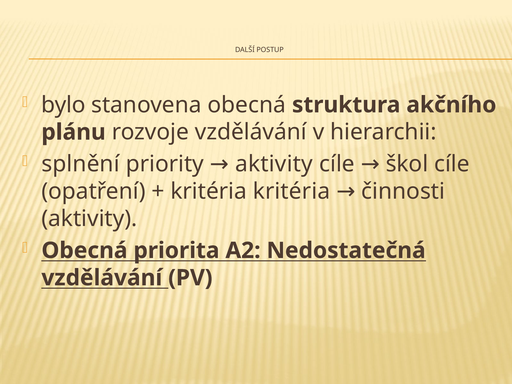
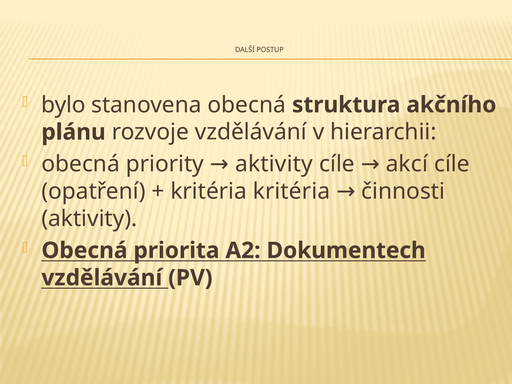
splnění: splnění -> obecná (81, 164)
škol: škol -> akcí (407, 164)
Nedostatečná: Nedostatečná -> Dokumentech (346, 251)
